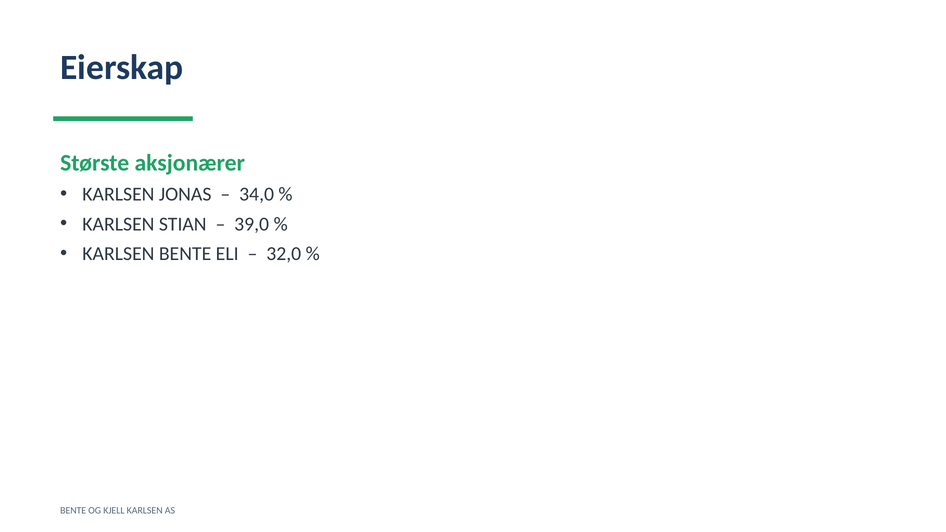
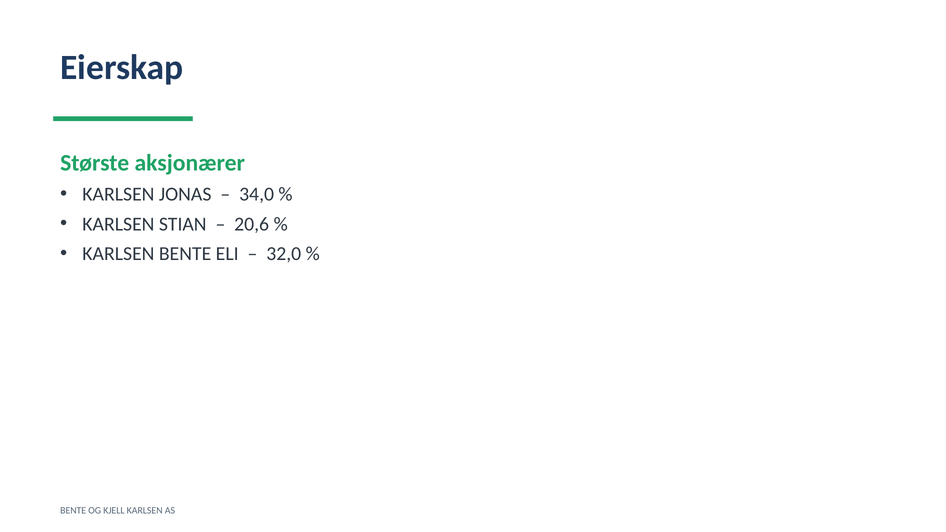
39,0: 39,0 -> 20,6 (252, 224)
